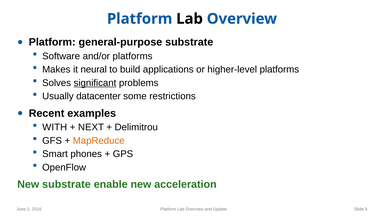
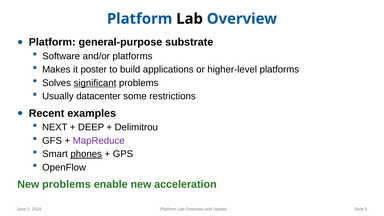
neural: neural -> poster (94, 70)
WITH: WITH -> NEXT (55, 127)
NEXT: NEXT -> DEEP (91, 127)
MapReduce colour: orange -> purple (99, 141)
phones underline: none -> present (86, 154)
New substrate: substrate -> problems (66, 184)
